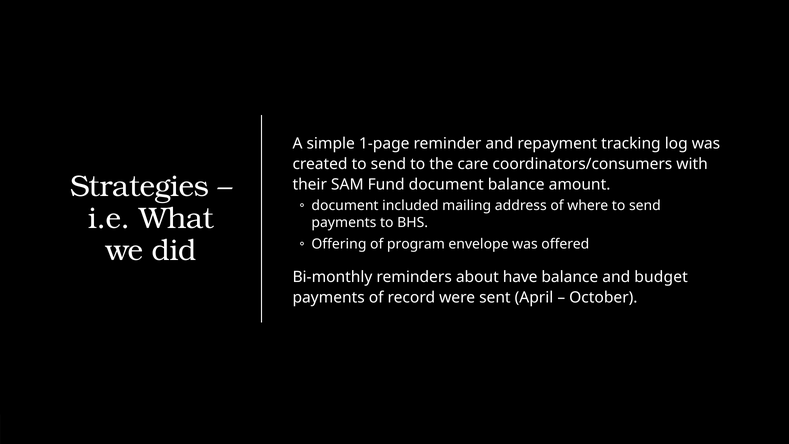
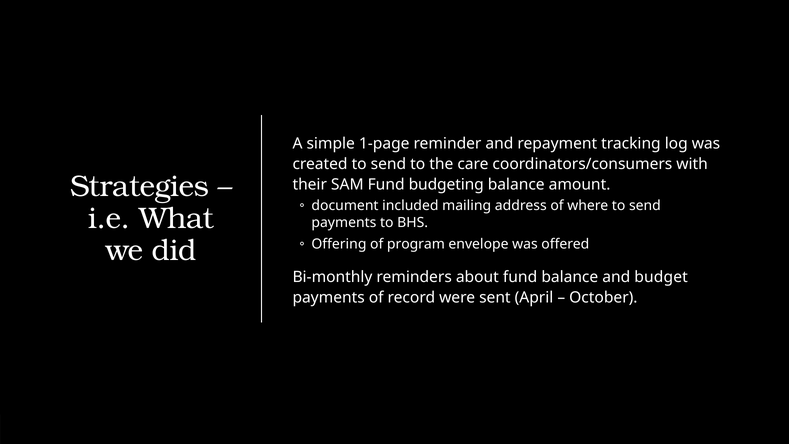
Fund document: document -> budgeting (446, 185)
about have: have -> fund (520, 277)
